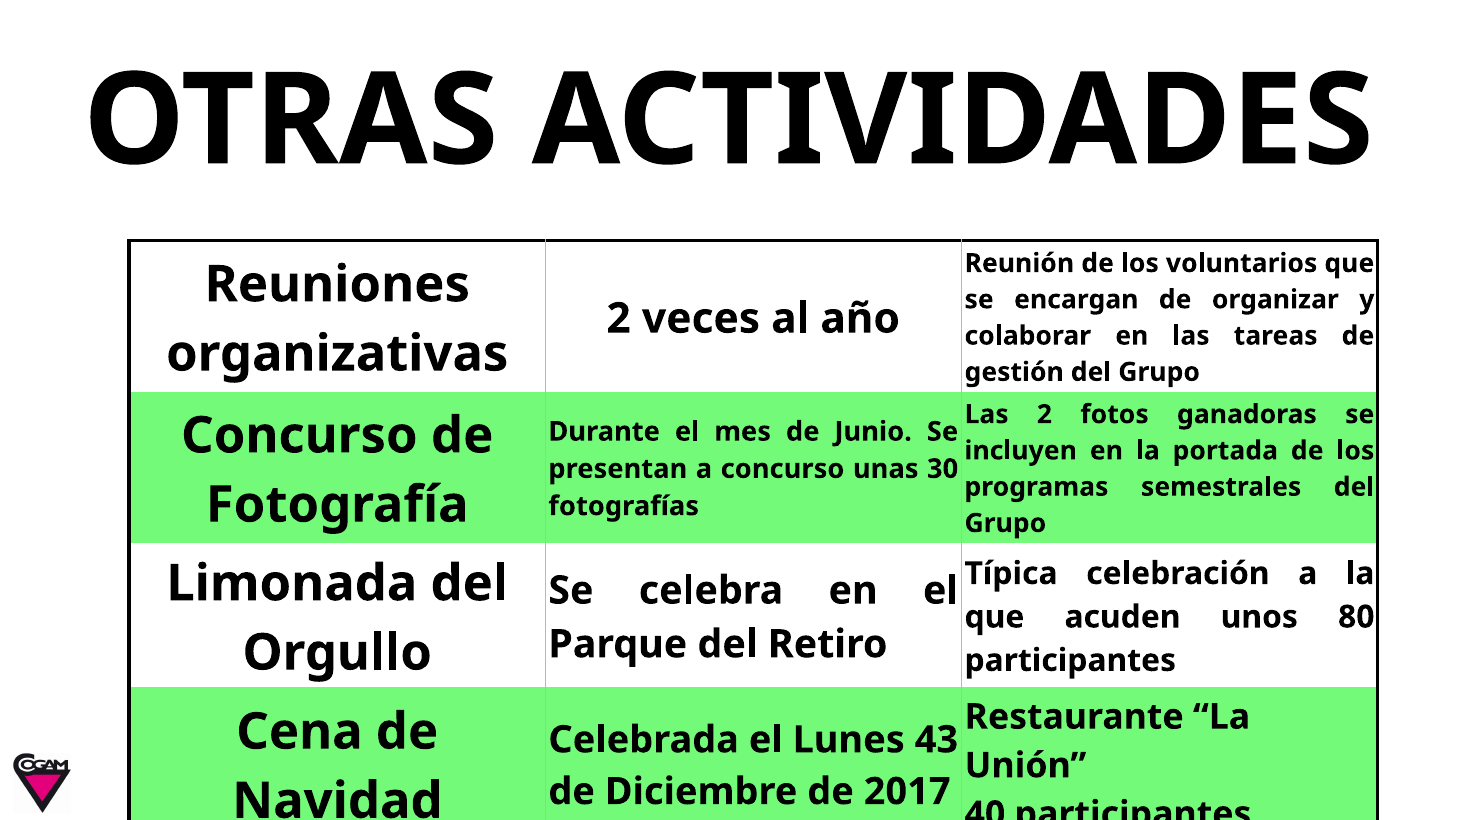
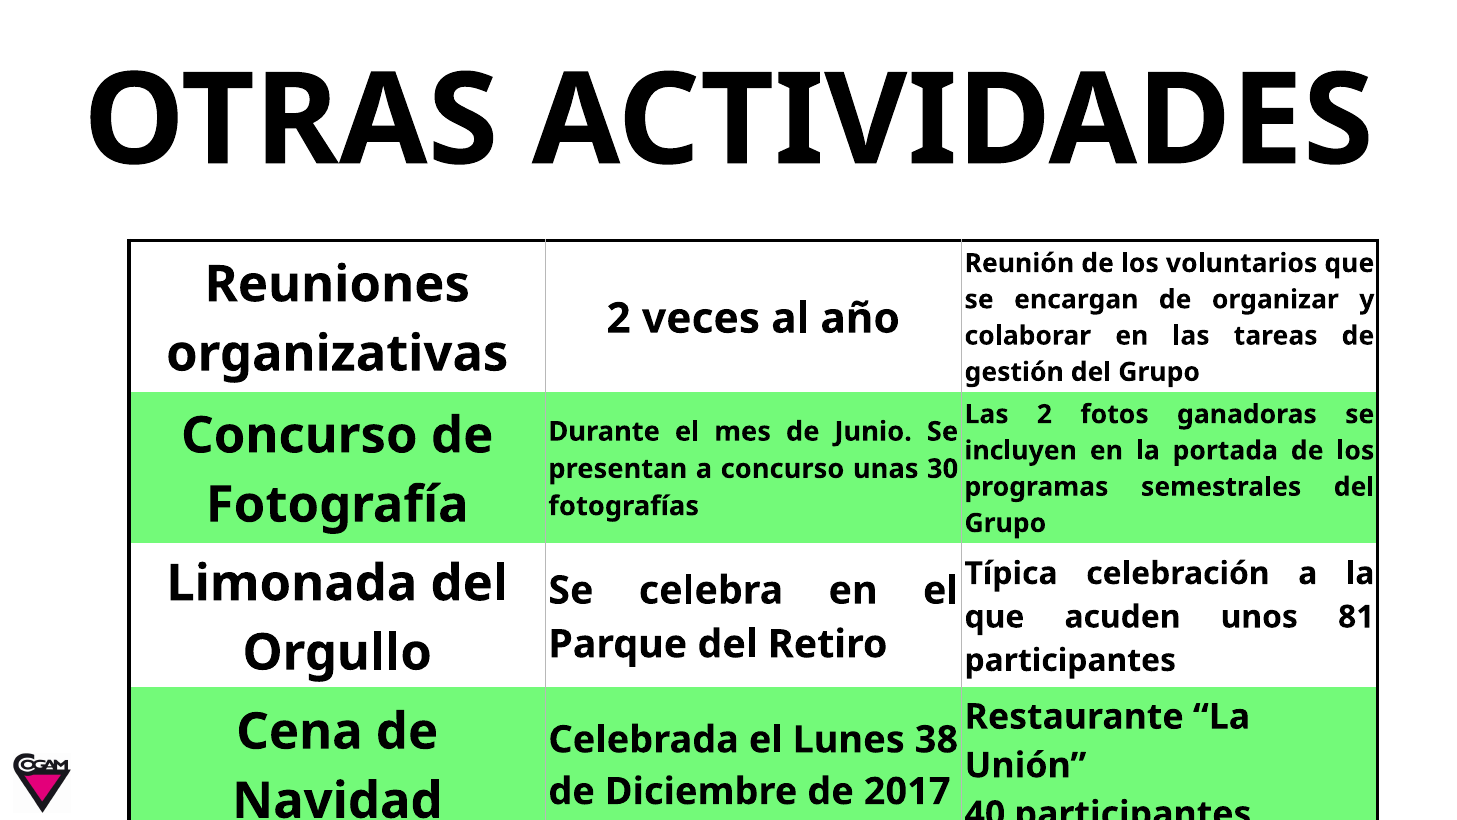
80: 80 -> 81 (1356, 617)
43: 43 -> 38 (936, 739)
